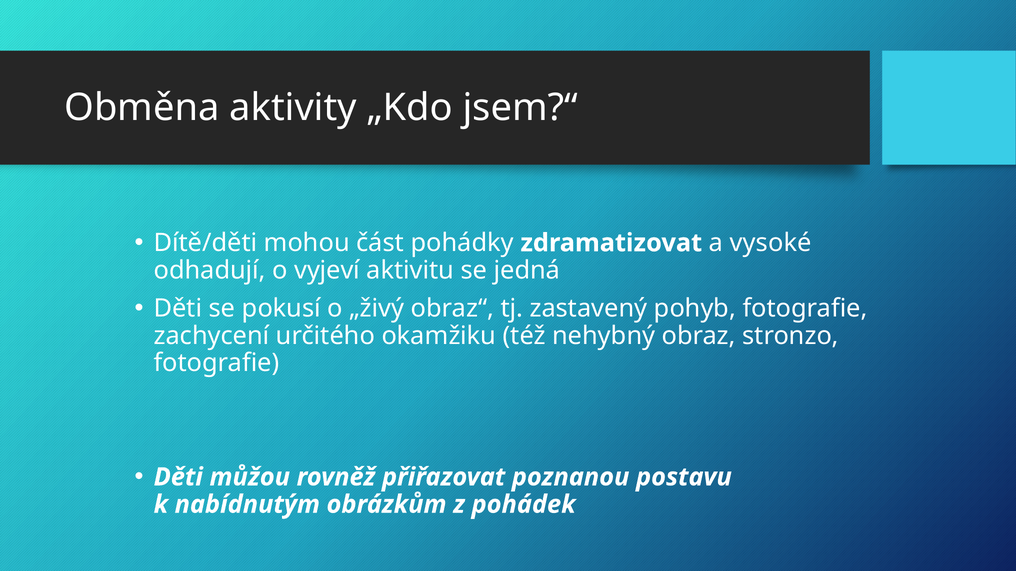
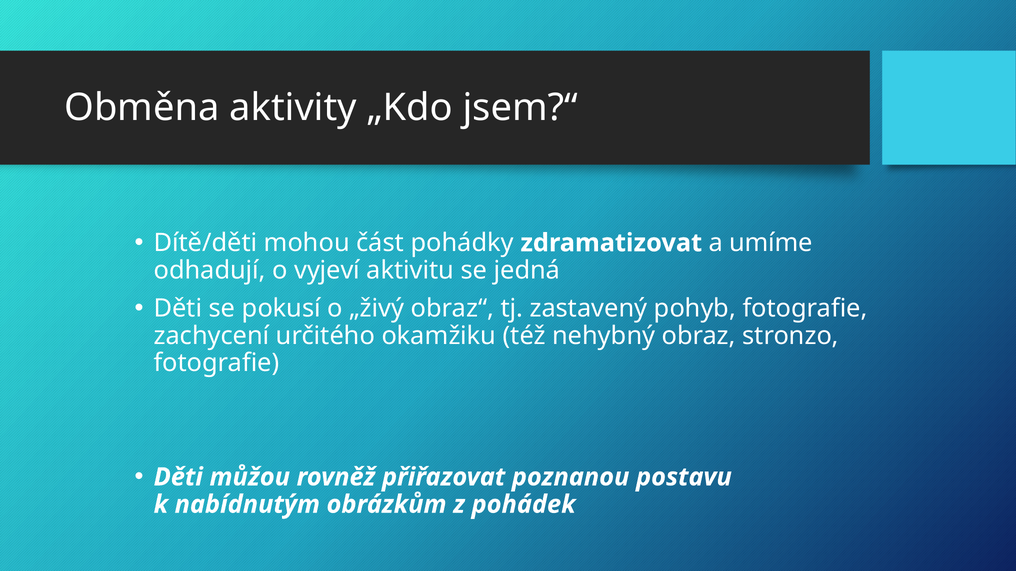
vysoké: vysoké -> umíme (771, 243)
